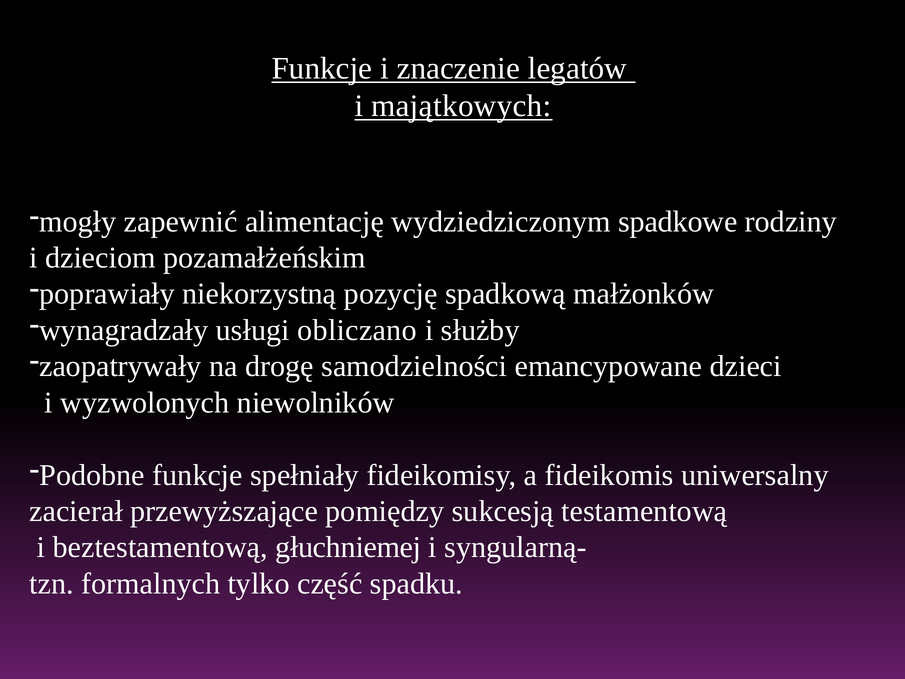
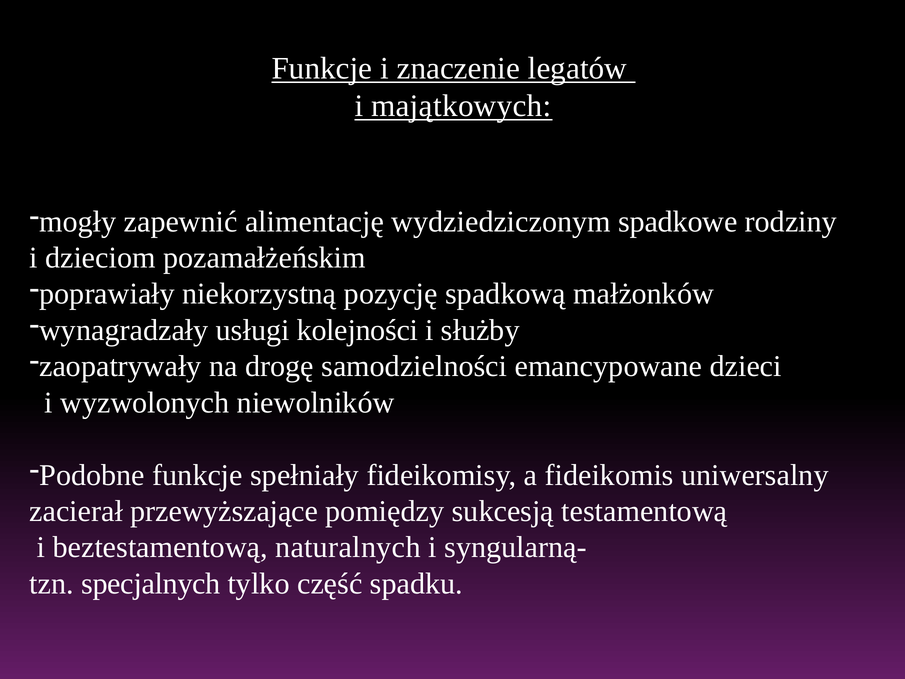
obliczano: obliczano -> kolejności (357, 330)
głuchniemej: głuchniemej -> naturalnych (348, 547)
formalnych: formalnych -> specjalnych (151, 583)
